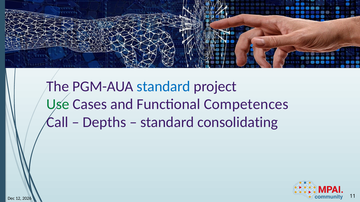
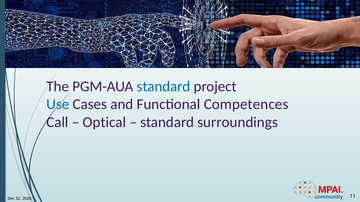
Use colour: green -> blue (58, 105)
Depths: Depths -> Optical (104, 123)
consolidating: consolidating -> surroundings (238, 123)
